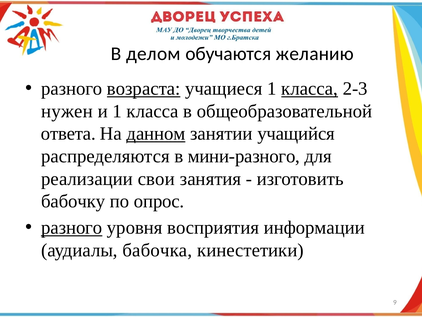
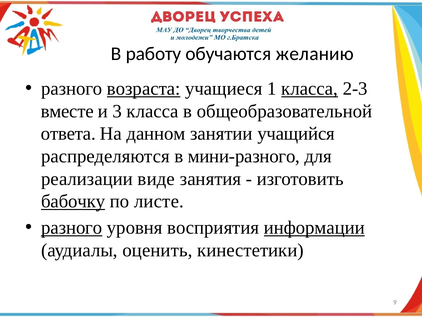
делом: делом -> работу (153, 54)
нужен: нужен -> вместе (67, 111)
и 1: 1 -> 3 (117, 111)
данном underline: present -> none (156, 134)
свои: свои -> виде (156, 179)
бабочку underline: none -> present (73, 201)
опрос: опрос -> листе (159, 201)
информации underline: none -> present (314, 227)
бабочка: бабочка -> оценить (157, 250)
